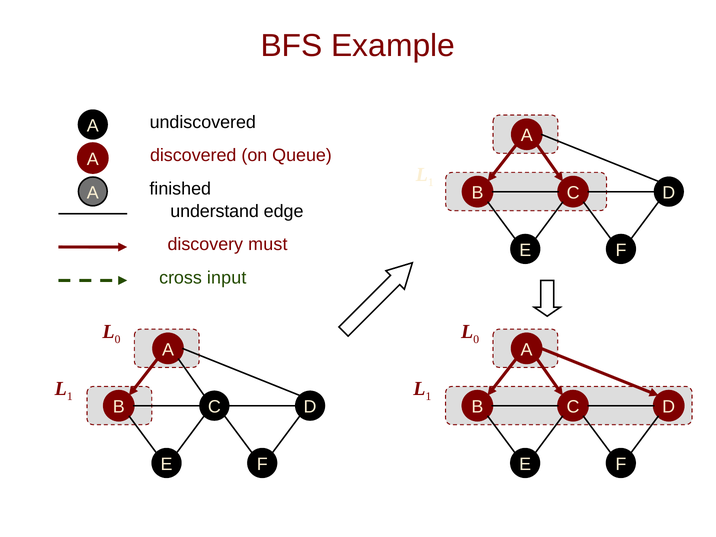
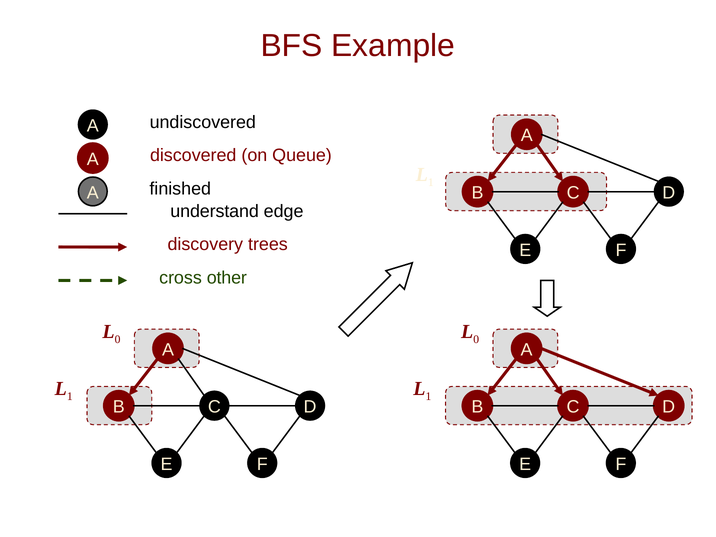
must: must -> trees (268, 245)
input: input -> other (227, 278)
